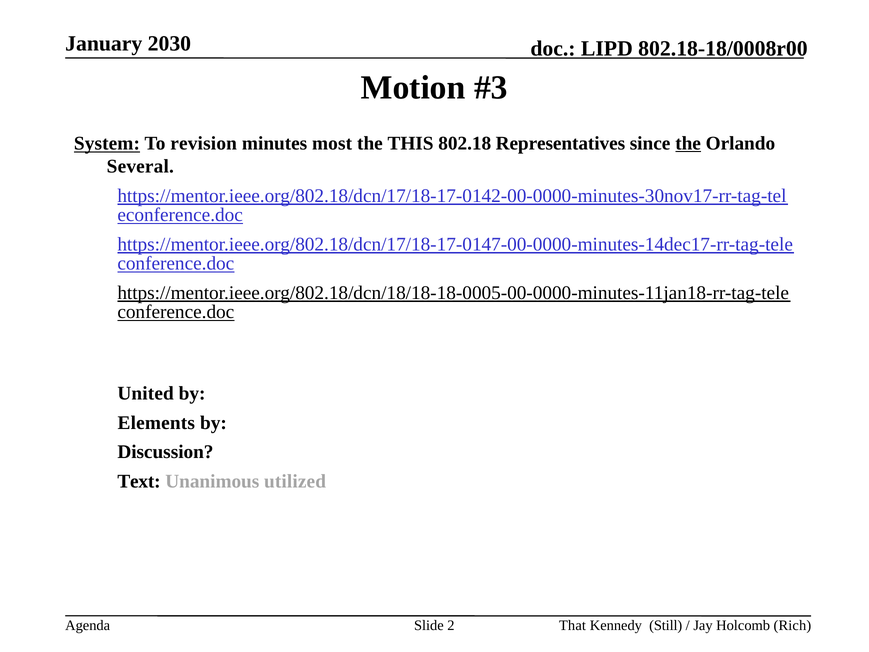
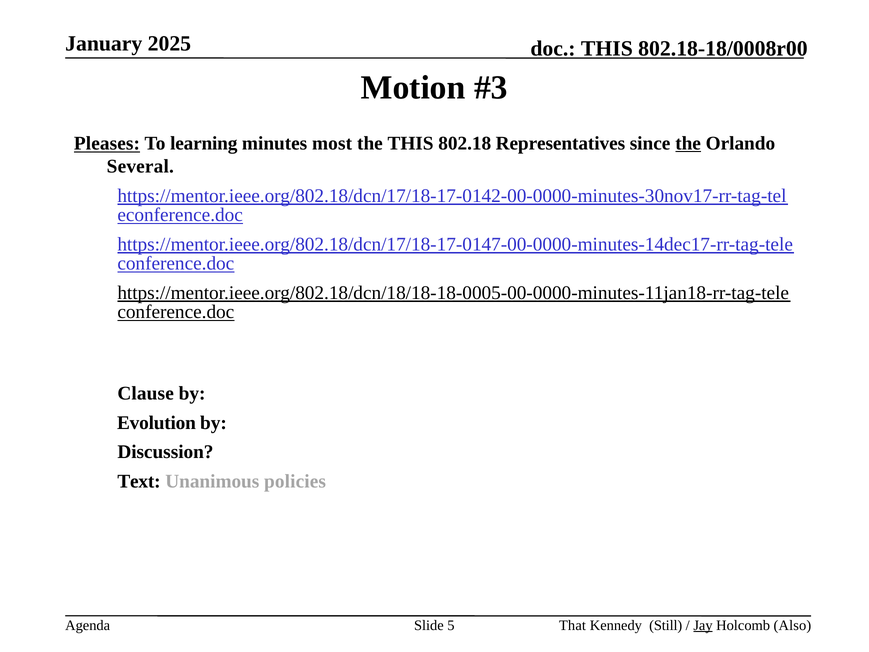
2030: 2030 -> 2025 (169, 43)
LIPD: LIPD -> THIS (607, 48)
System: System -> Pleases (107, 143)
revision: revision -> learning (204, 143)
United: United -> Clause (146, 393)
Elements: Elements -> Evolution (156, 423)
utilized: utilized -> policies (295, 481)
2: 2 -> 5 (451, 625)
Jay underline: none -> present (703, 625)
Rich: Rich -> Also (792, 625)
